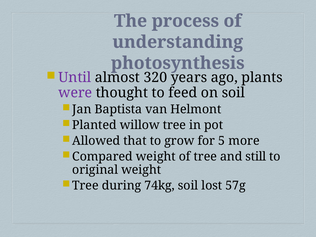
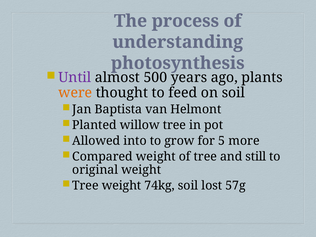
320: 320 -> 500 (155, 78)
were colour: purple -> orange (75, 93)
that: that -> into (135, 141)
Tree during: during -> weight (122, 186)
